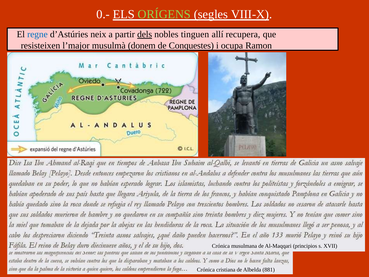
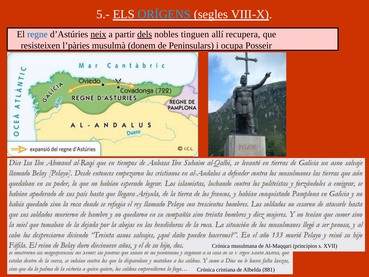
0.-: 0.- -> 5.- (103, 14)
ORÍGENS colour: light green -> light blue (164, 14)
neix underline: none -> present (98, 34)
l’major: l’major -> l’pàries (76, 45)
Conquestes: Conquestes -> Peninsulars (191, 45)
Ramon: Ramon -> Posseir (259, 45)
